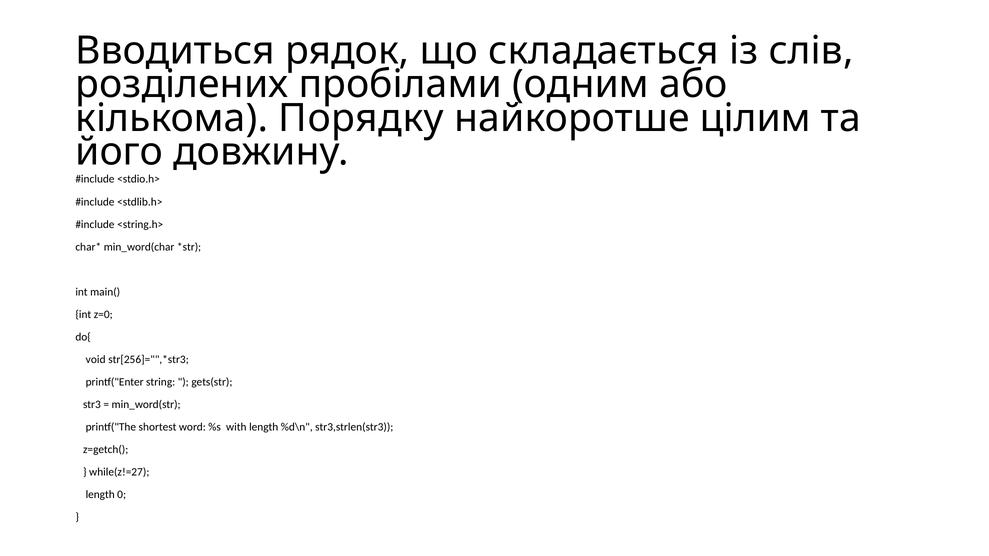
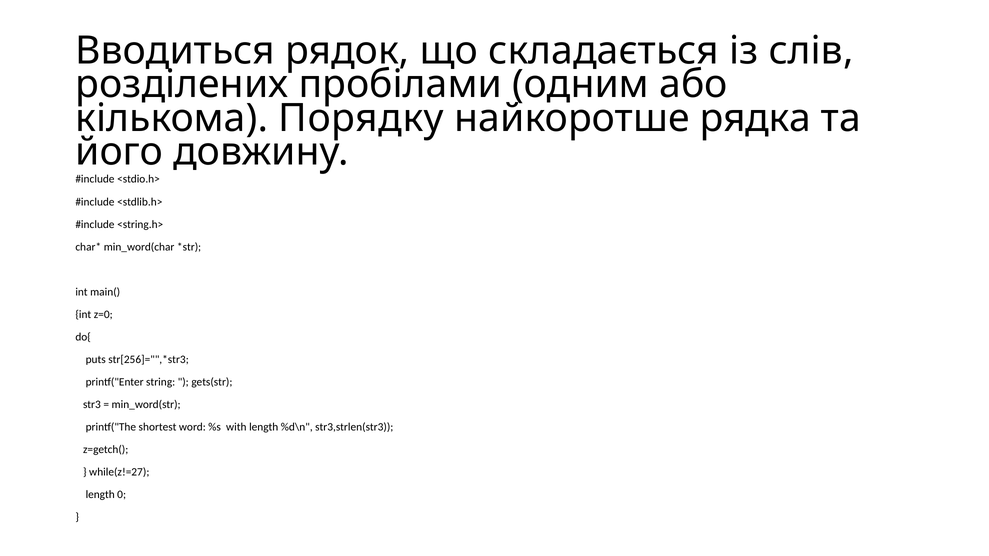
цілим: цілим -> рядка (755, 118)
void: void -> puts (96, 360)
